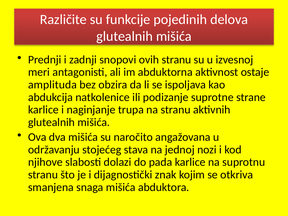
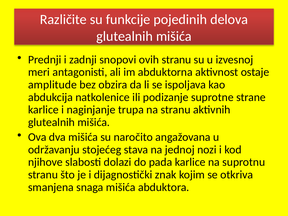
amplituda: amplituda -> amplitude (52, 85)
